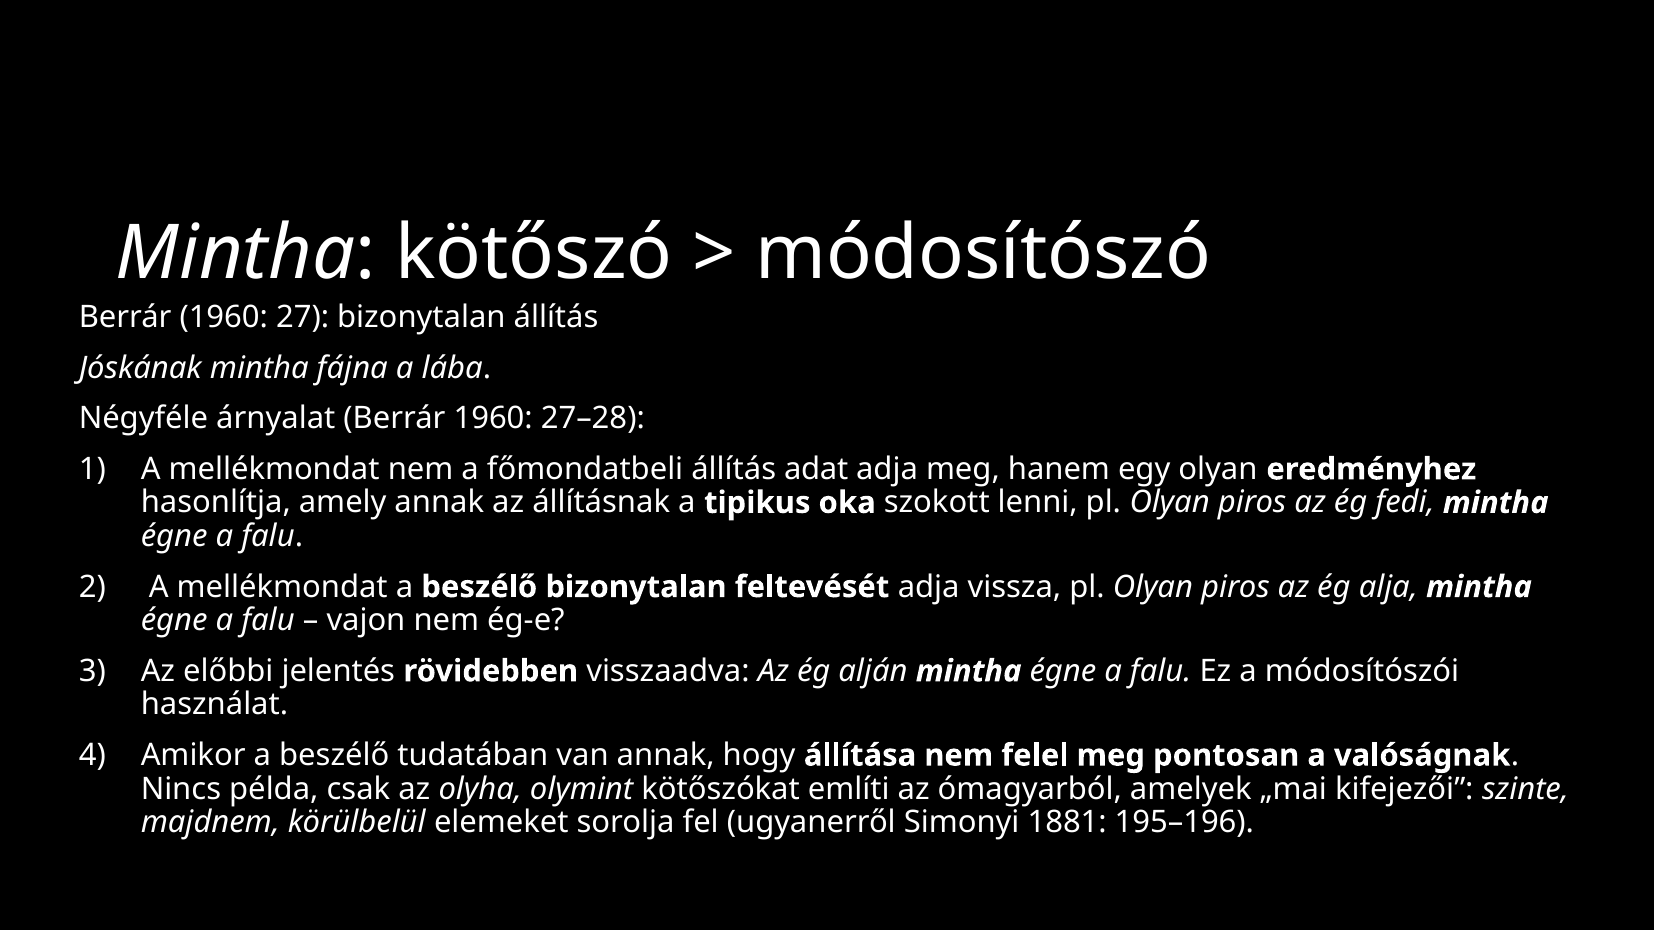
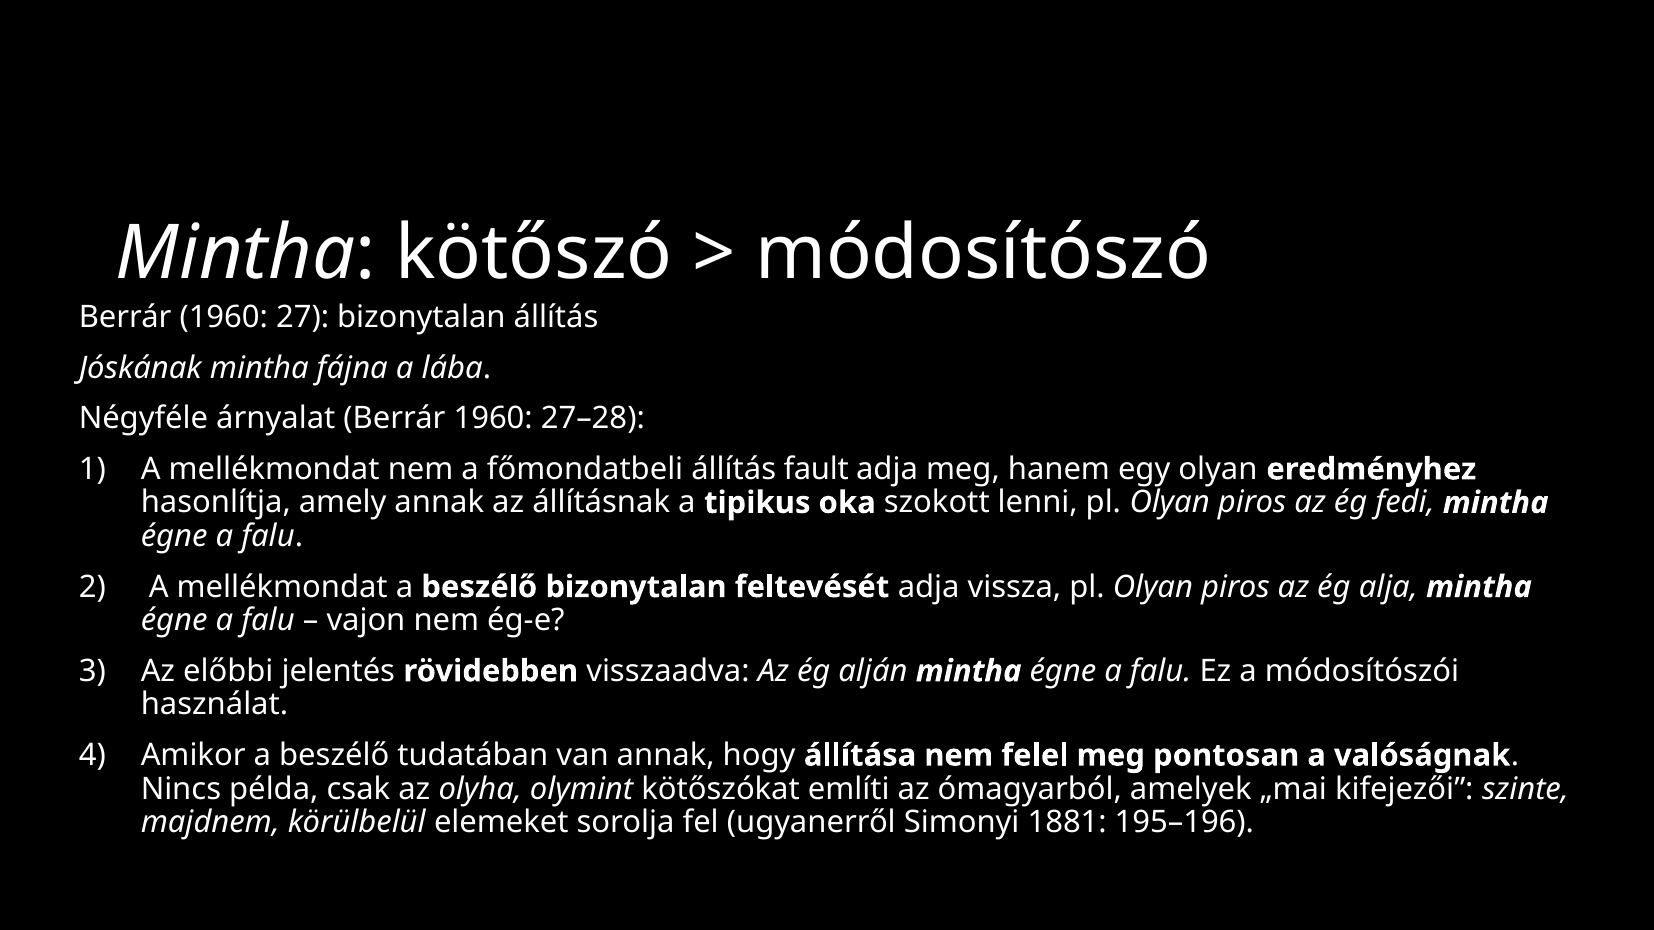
adat: adat -> fault (816, 469)
